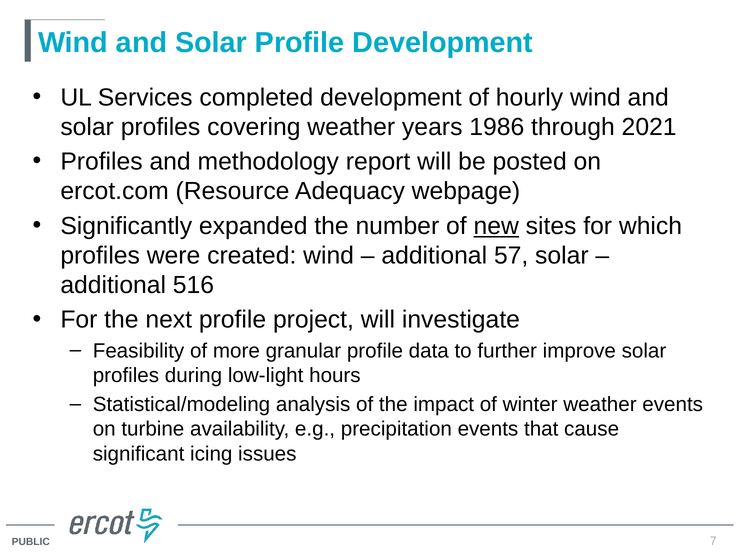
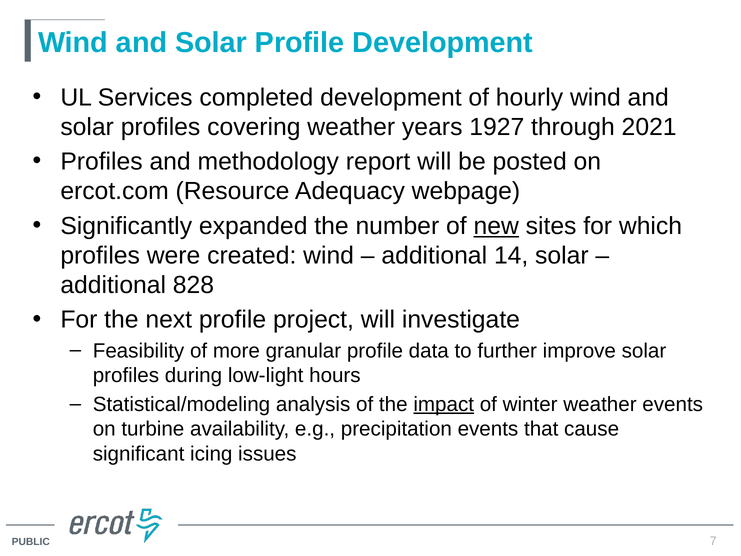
1986: 1986 -> 1927 (497, 127)
57: 57 -> 14 (511, 255)
516: 516 -> 828 (193, 285)
impact underline: none -> present (444, 404)
